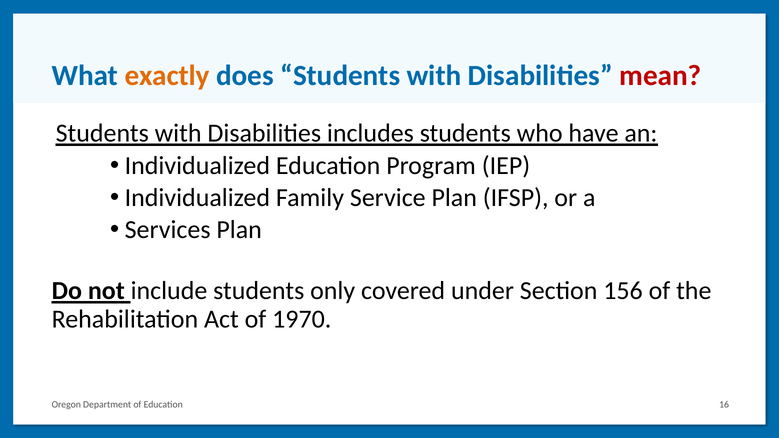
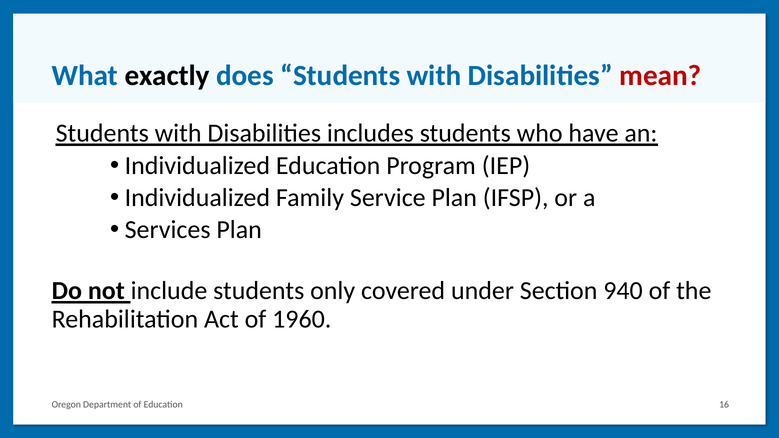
exactly colour: orange -> black (167, 76)
156: 156 -> 940 (623, 291)
1970: 1970 -> 1960 (302, 319)
